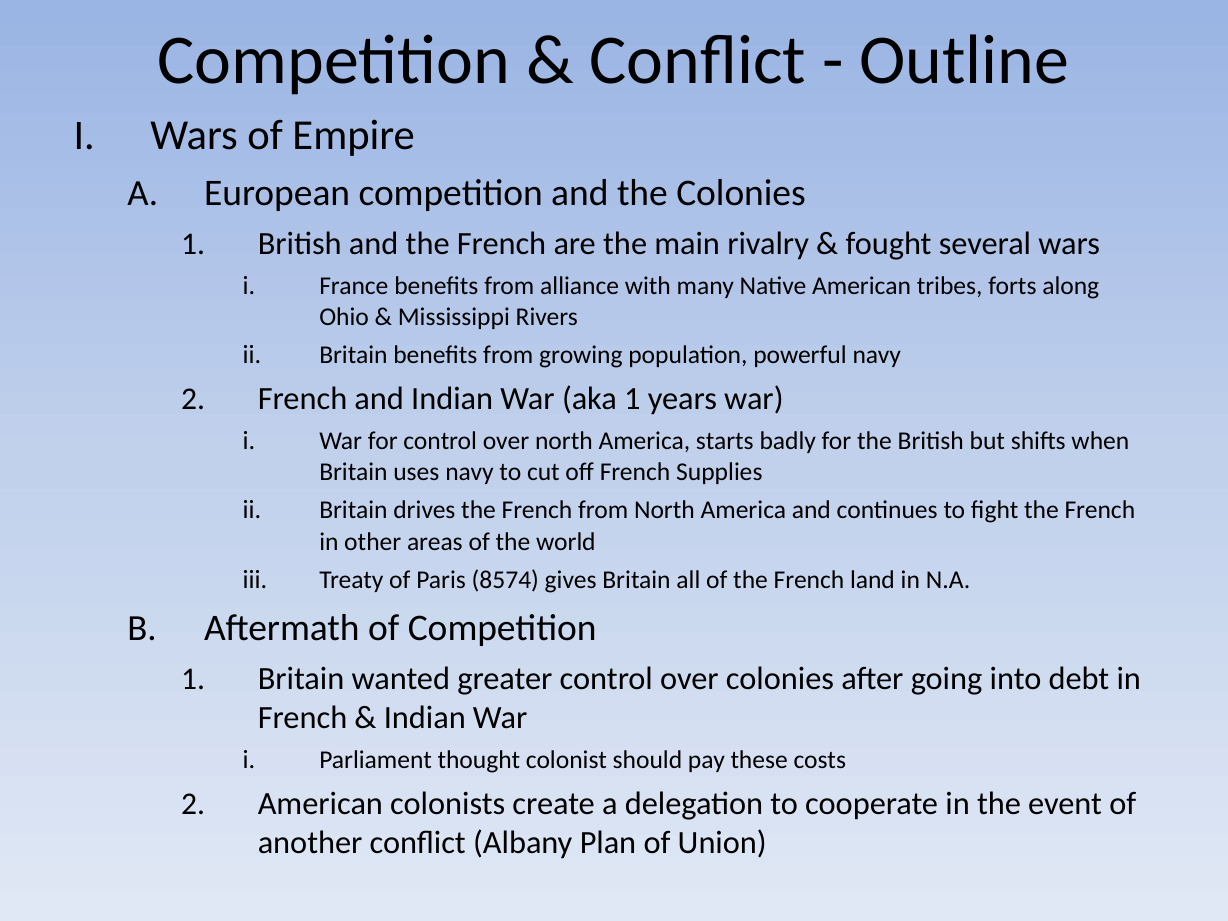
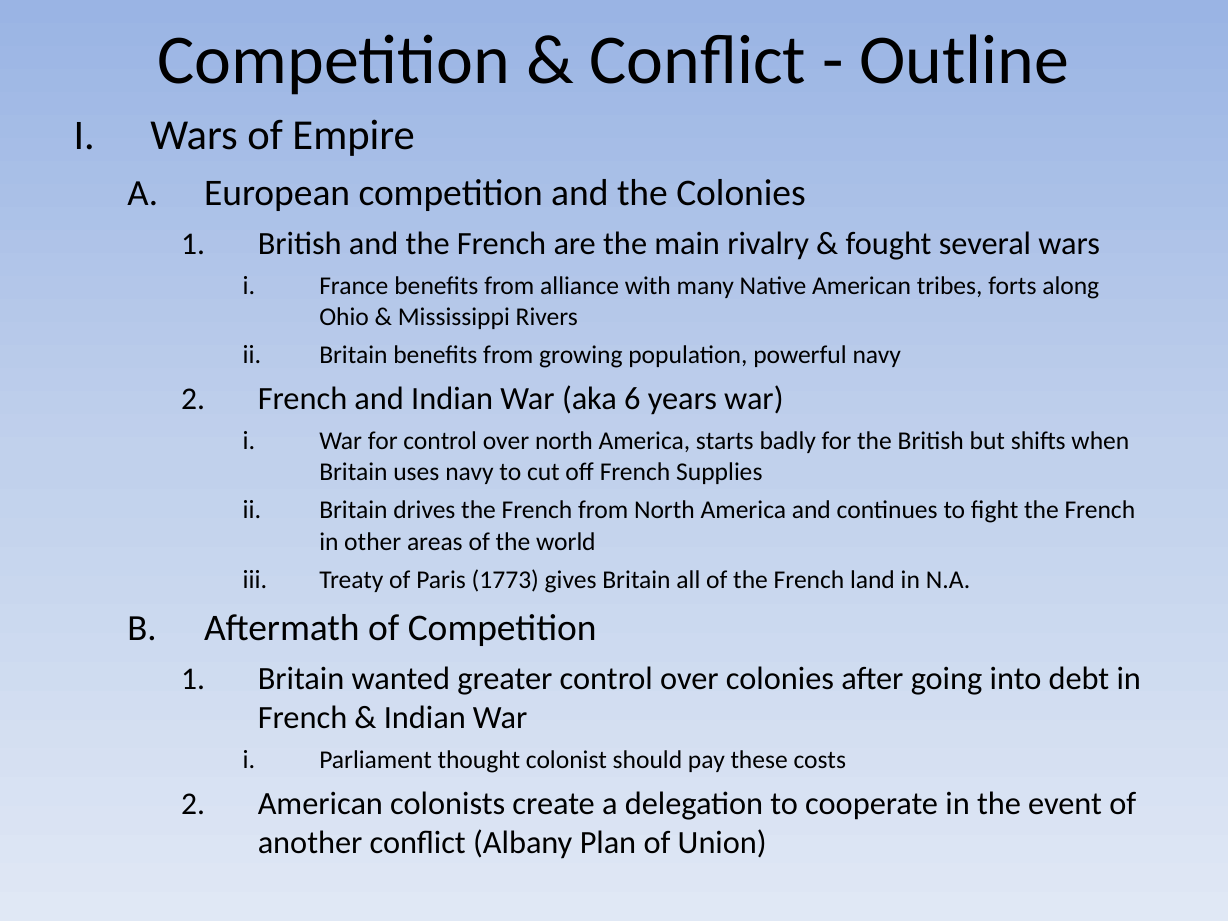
aka 1: 1 -> 6 (632, 399)
8574: 8574 -> 1773 (505, 580)
